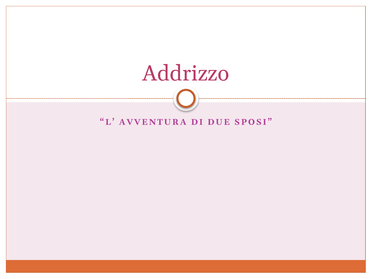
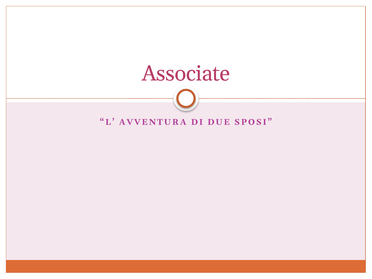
Addrizzo: Addrizzo -> Associate (186, 73)
